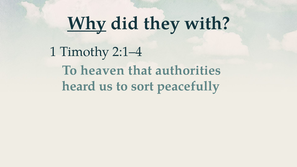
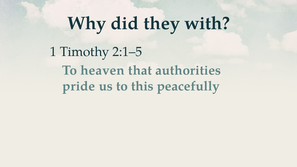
Why underline: present -> none (87, 23)
2:1–4: 2:1–4 -> 2:1–5 (127, 52)
heard: heard -> pride (79, 86)
sort: sort -> this (142, 86)
